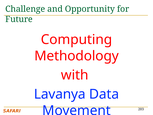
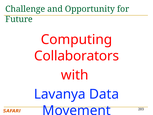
Methodology: Methodology -> Collaborators (77, 56)
